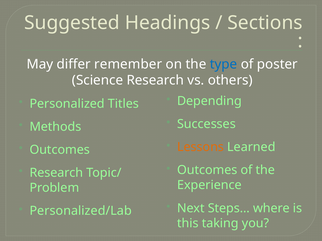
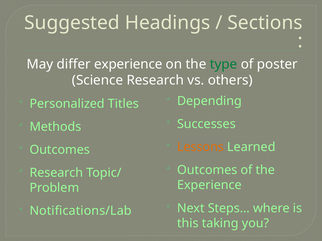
differ remember: remember -> experience (128, 64)
type colour: blue -> green (224, 64)
Personalized/Lab: Personalized/Lab -> Notifications/Lab (81, 211)
